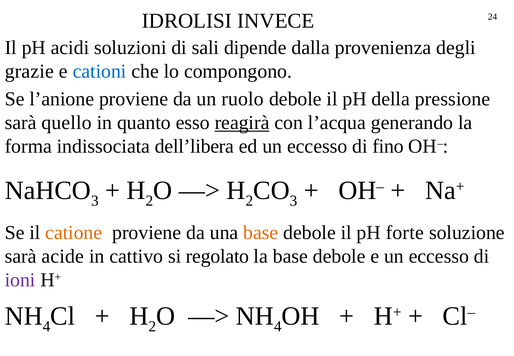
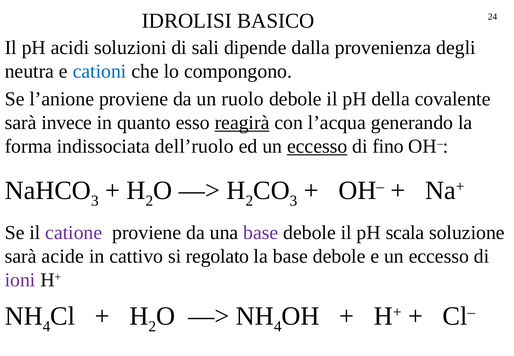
INVECE: INVECE -> BASICO (276, 21)
grazie: grazie -> neutra (29, 71)
pressione: pressione -> covalente (453, 99)
quello: quello -> invece (67, 123)
dell’libera: dell’libera -> dell’ruolo (194, 146)
eccesso underline: none -> present (317, 146)
catione colour: orange -> purple (74, 232)
base colour: orange -> purple (261, 232)
forte: forte -> scala (405, 232)
